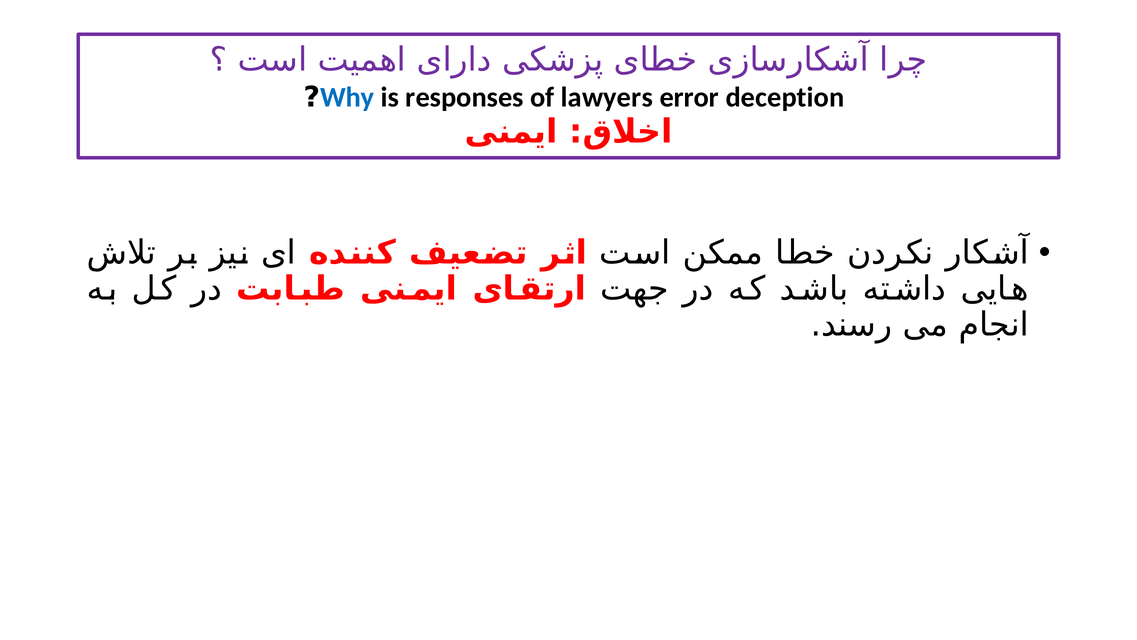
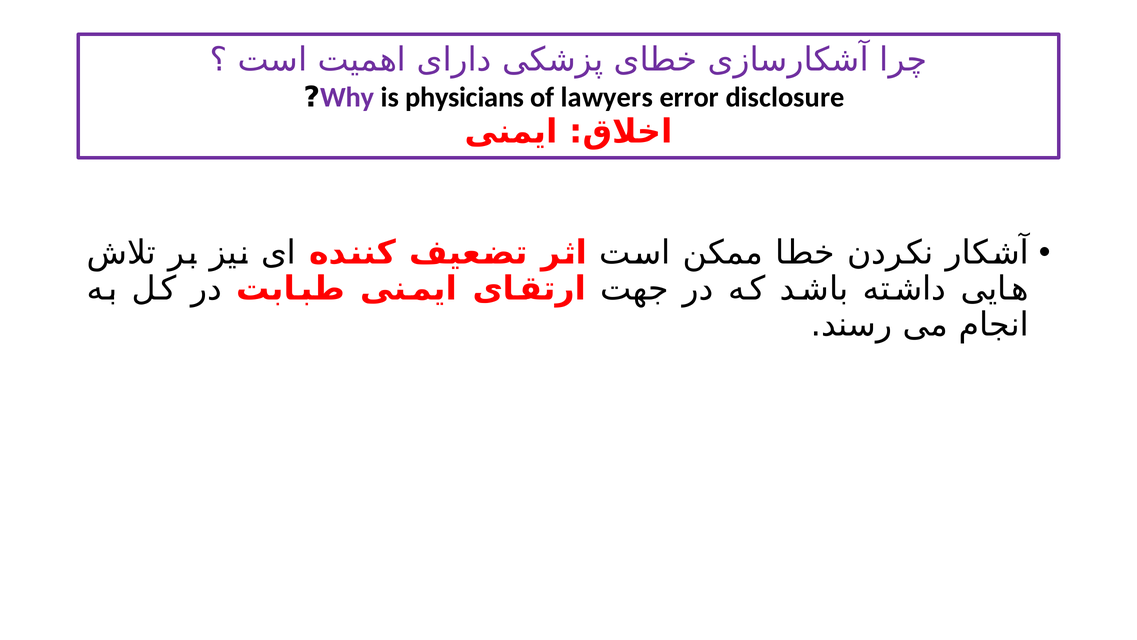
Why colour: blue -> purple (347, 97)
responses: responses -> physicians (465, 97)
deception: deception -> disclosure (785, 97)
